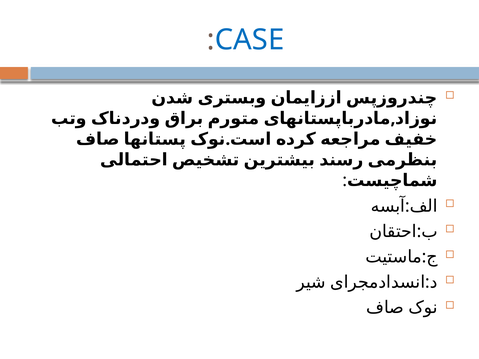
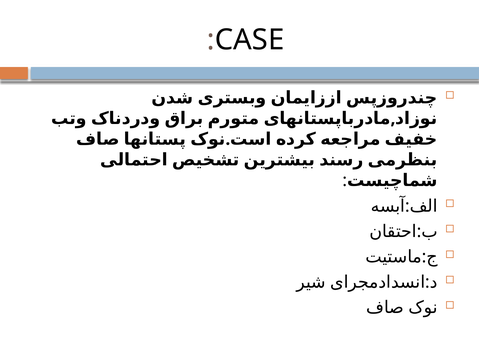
CASE colour: blue -> black (250, 40)
